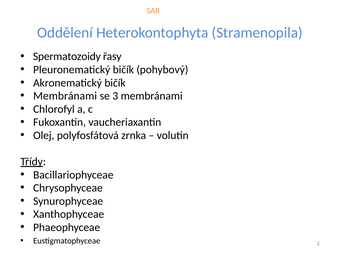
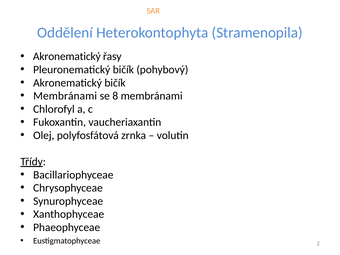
Spermatozoidy: Spermatozoidy -> Akronematický (67, 57)
3: 3 -> 8 (115, 96)
